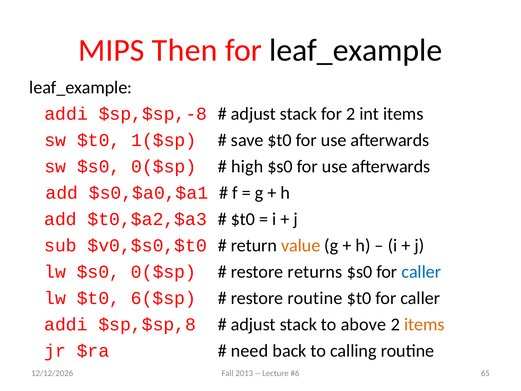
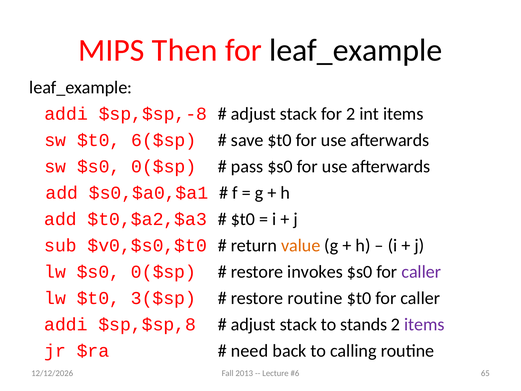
1($sp: 1($sp -> 6($sp (164, 140)
high: high -> pass (247, 166)
returns: returns -> invokes (315, 272)
caller colour: blue -> purple (421, 272)
6($sp: 6($sp -> 3($sp (163, 298)
above: above -> stands (364, 324)
items colour: orange -> purple (424, 324)
